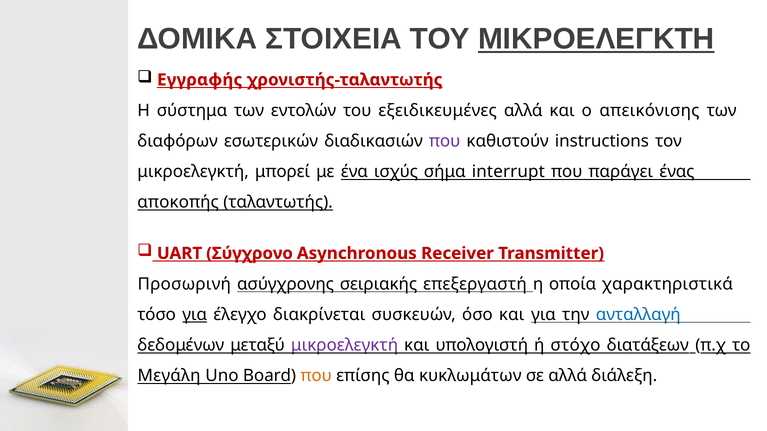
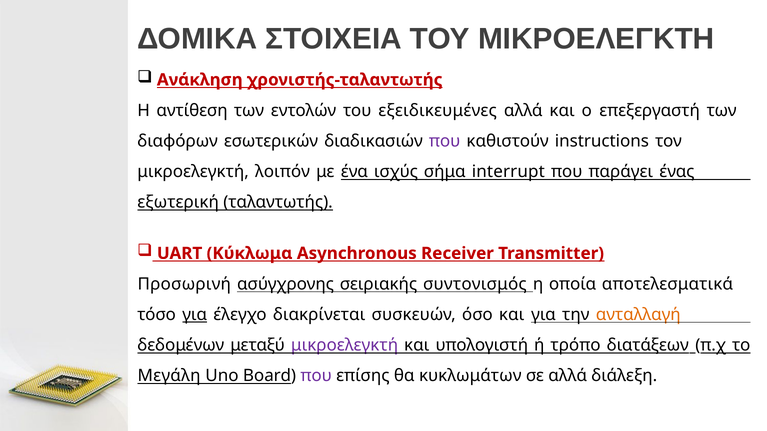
ΜΙΚΡΟΕΛΕΓΚΤΗ underline: present -> none (596, 39)
Εγγραφής: Εγγραφής -> Ανάκληση (200, 80)
σύστημα: σύστημα -> αντίθεση (192, 111)
απεικόνισης: απεικόνισης -> επεξεργαστή (650, 111)
μπορεί: μπορεί -> λοιπόν (282, 172)
αποκοπής: αποκοπής -> εξωτερική (178, 202)
Σύγχρονο: Σύγχρονο -> Κύκλωμα (249, 254)
επεξεργαστή: επεξεργαστή -> συντονισμός (475, 284)
χαρακτηριστικά: χαρακτηριστικά -> αποτελεσματικά (667, 284)
ανταλλαγή colour: blue -> orange (638, 315)
στόχο: στόχο -> τρόπο (576, 346)
που colour: orange -> purple (316, 376)
